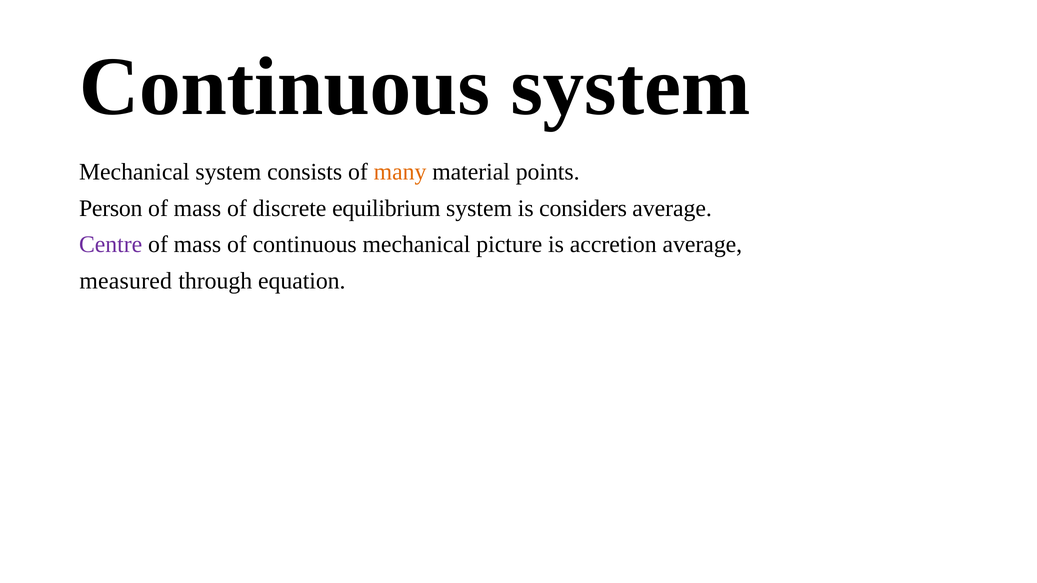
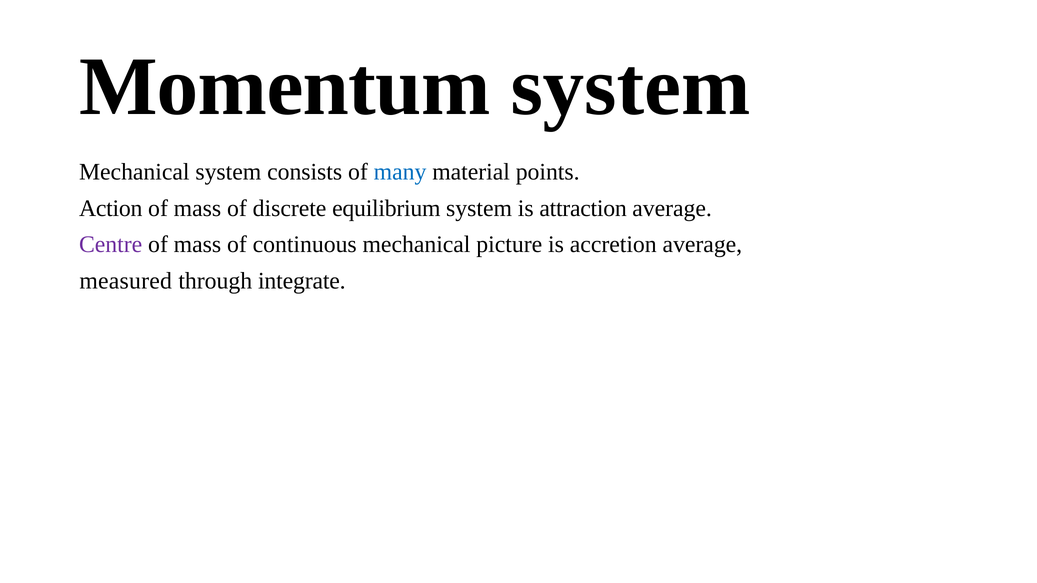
Continuous: Continuous -> Momentum (285, 87)
many colour: orange -> blue (400, 172)
Person: Person -> Action (111, 208)
considers: considers -> attraction (583, 208)
equation: equation -> integrate (302, 281)
